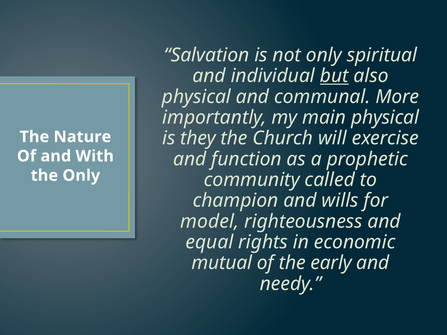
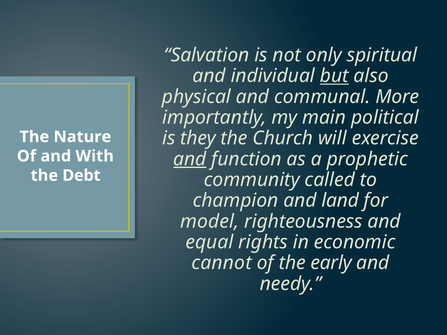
main physical: physical -> political (385, 118)
and underline: none -> present (190, 159)
the Only: Only -> Debt (81, 176)
wills: wills -> land (340, 201)
mutual: mutual -> cannot (222, 263)
